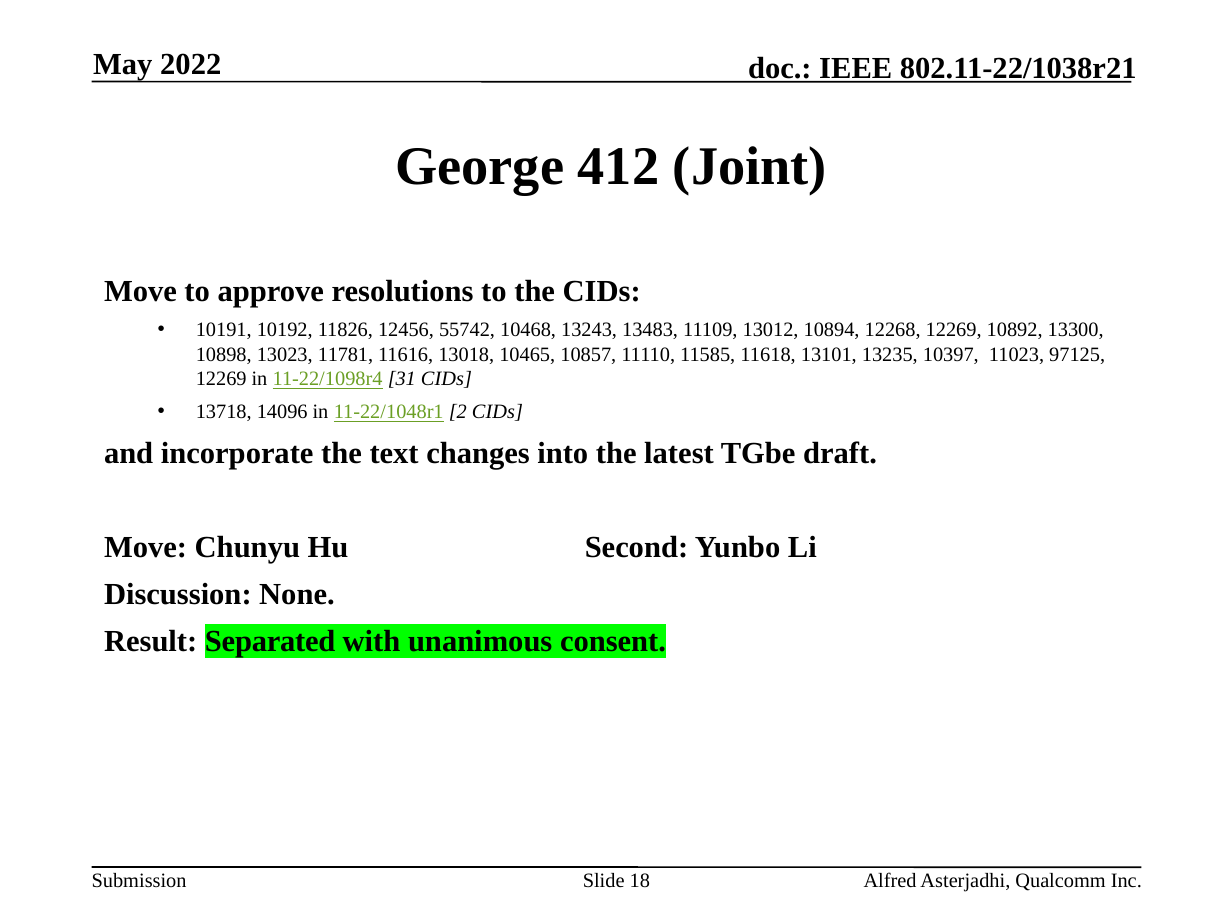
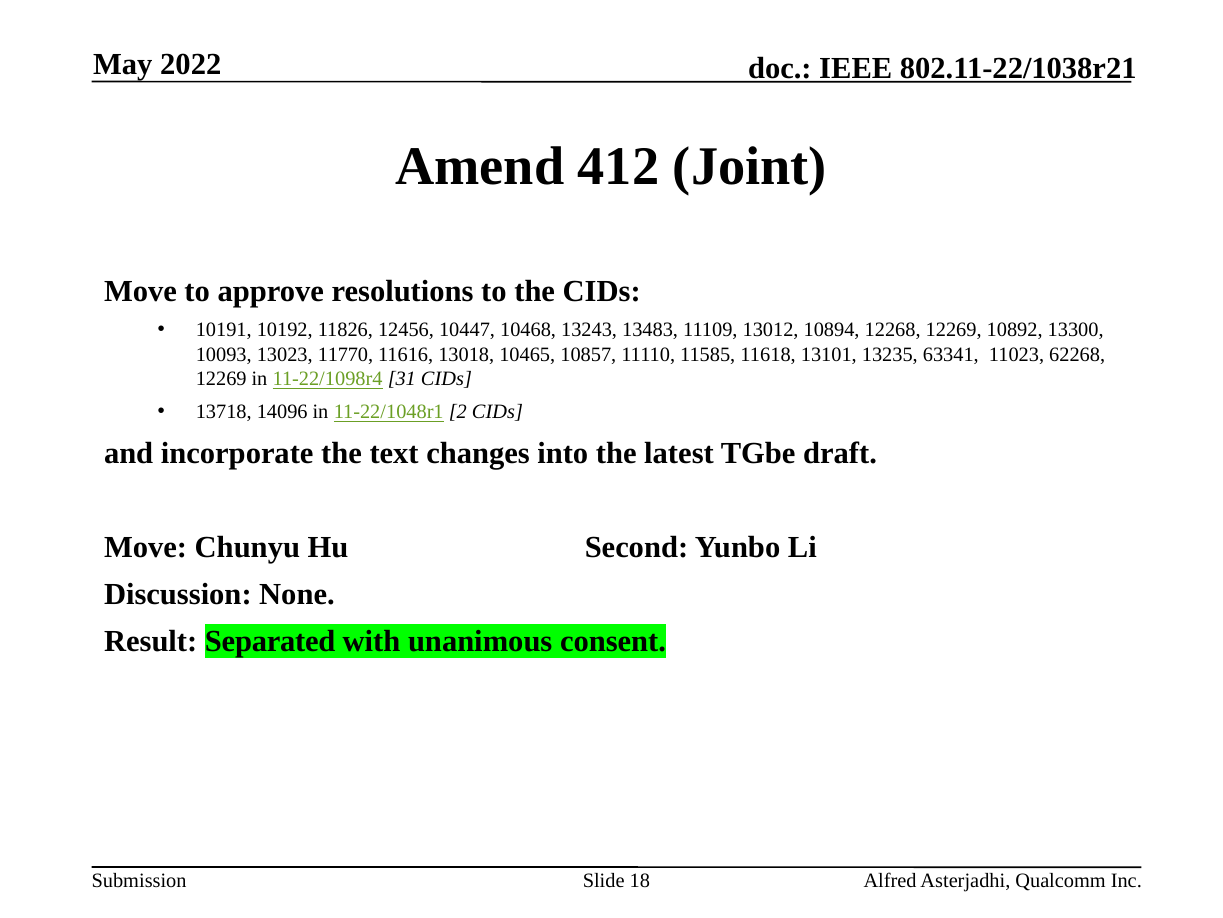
George: George -> Amend (480, 167)
55742: 55742 -> 10447 (467, 330)
10898: 10898 -> 10093 (224, 354)
11781: 11781 -> 11770 (345, 354)
10397: 10397 -> 63341 (951, 354)
97125: 97125 -> 62268 (1077, 354)
